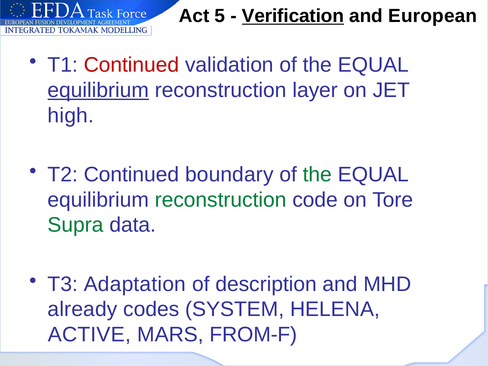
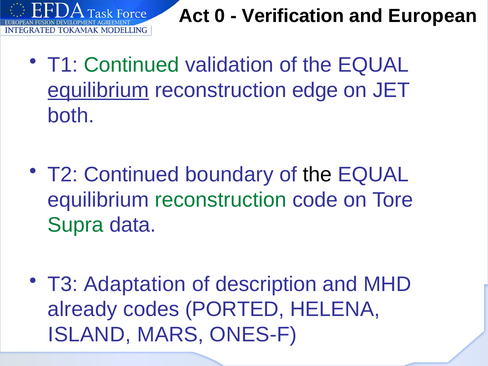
5: 5 -> 0 (220, 16)
Verification underline: present -> none (293, 16)
Continued colour: red -> green (132, 65)
layer: layer -> edge (315, 90)
high: high -> both (71, 115)
the colour: green -> black (317, 175)
SYSTEM: SYSTEM -> PORTED (235, 309)
ACTIVE: ACTIVE -> ISLAND (89, 335)
FROM-F: FROM-F -> ONES-F (253, 335)
